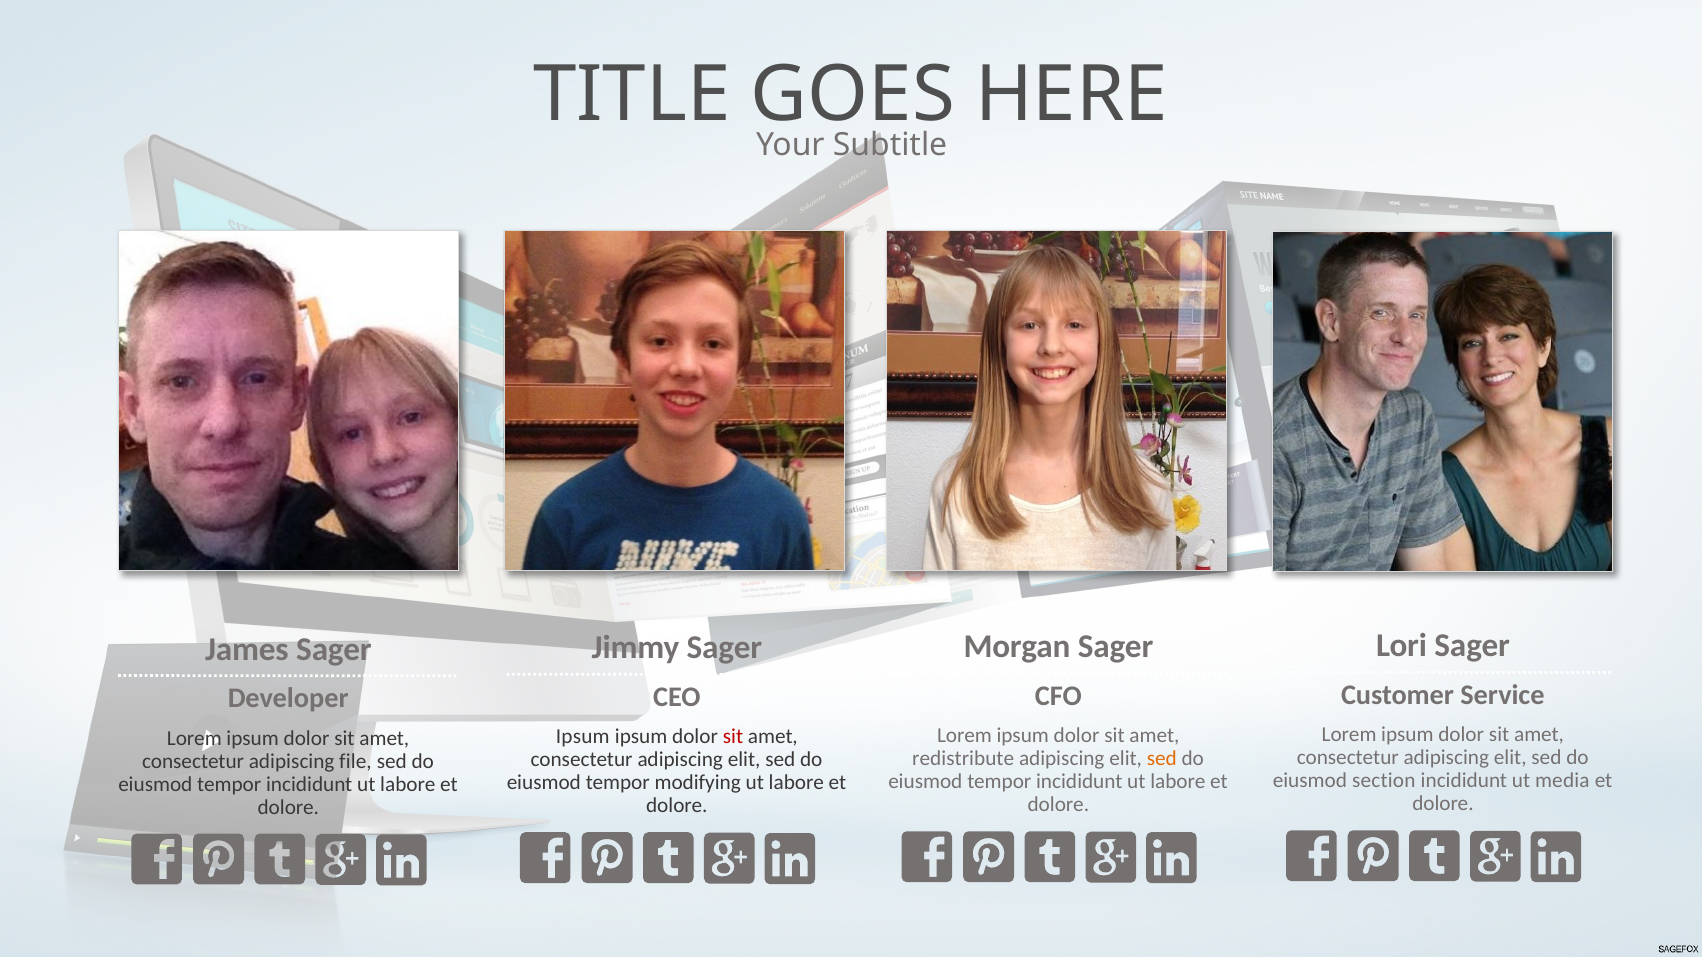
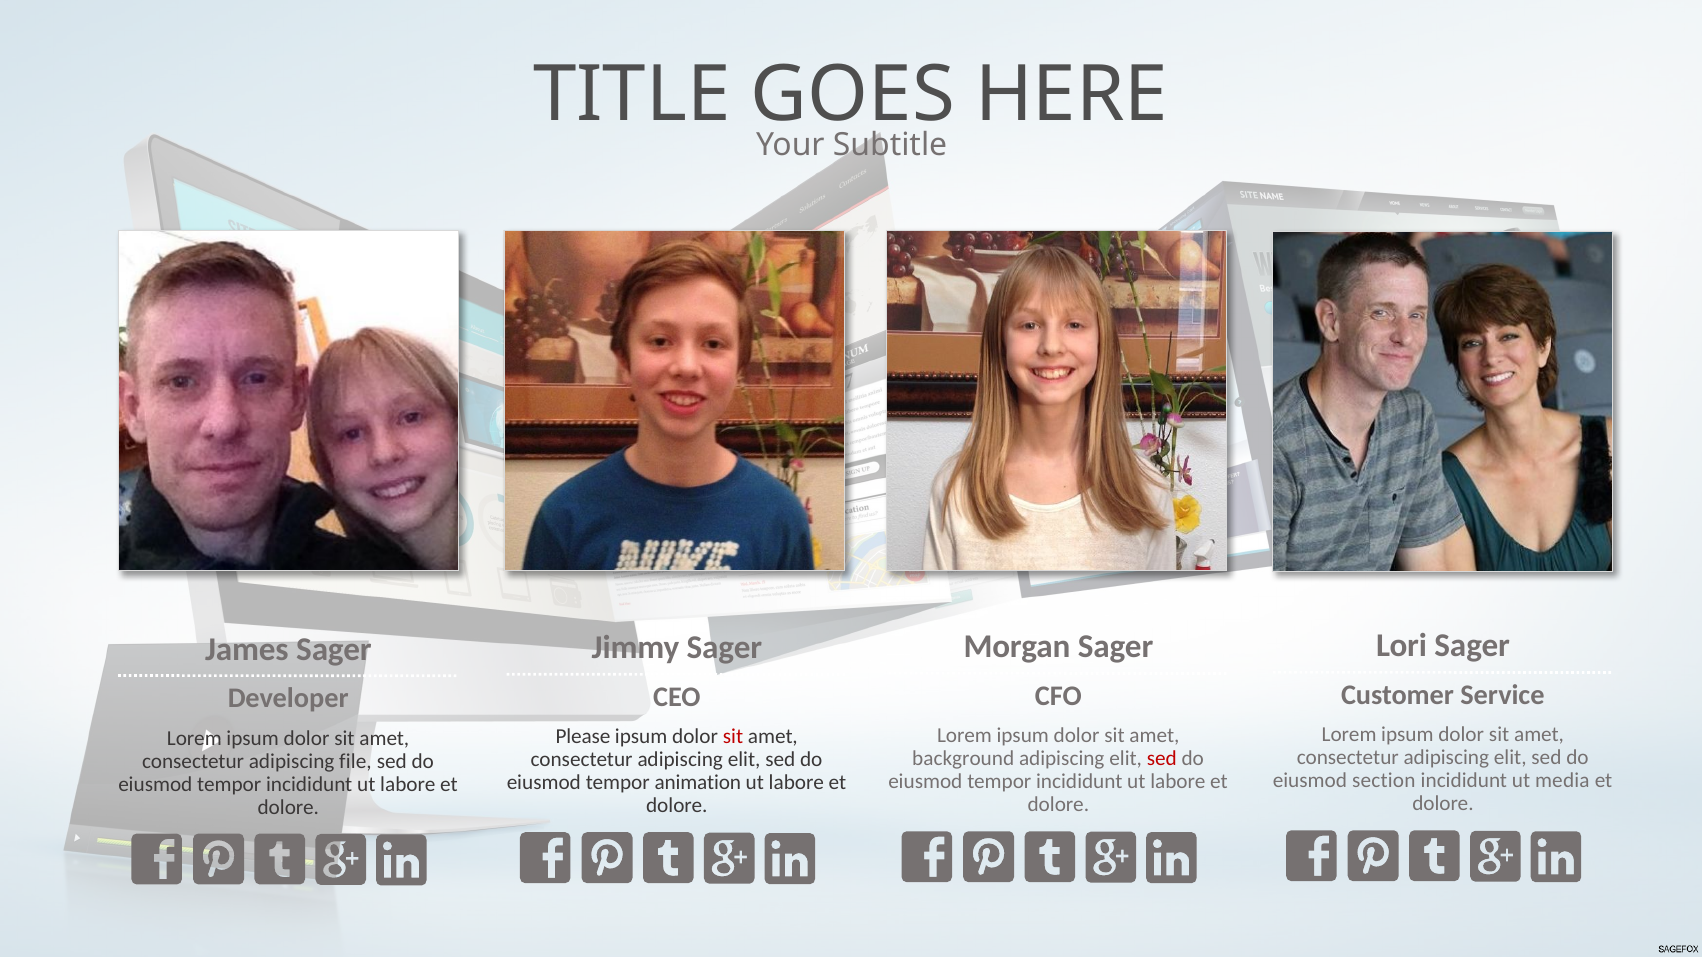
Ipsum: Ipsum -> Please (583, 737)
redistribute: redistribute -> background (963, 759)
sed colour: orange -> red (1162, 759)
modifying: modifying -> animation (698, 783)
